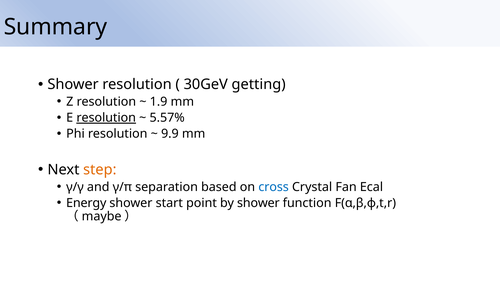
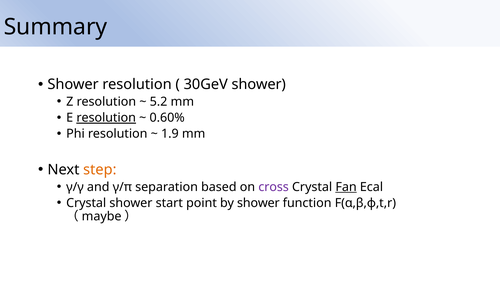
30GeV getting: getting -> shower (259, 85)
1.9: 1.9 -> 5.2 (159, 102)
5.57%: 5.57% -> 0.60% (167, 118)
9.9: 9.9 -> 1.9 (170, 134)
cross colour: blue -> purple (274, 187)
Fan underline: none -> present (346, 187)
Energy: Energy -> Crystal (86, 203)
